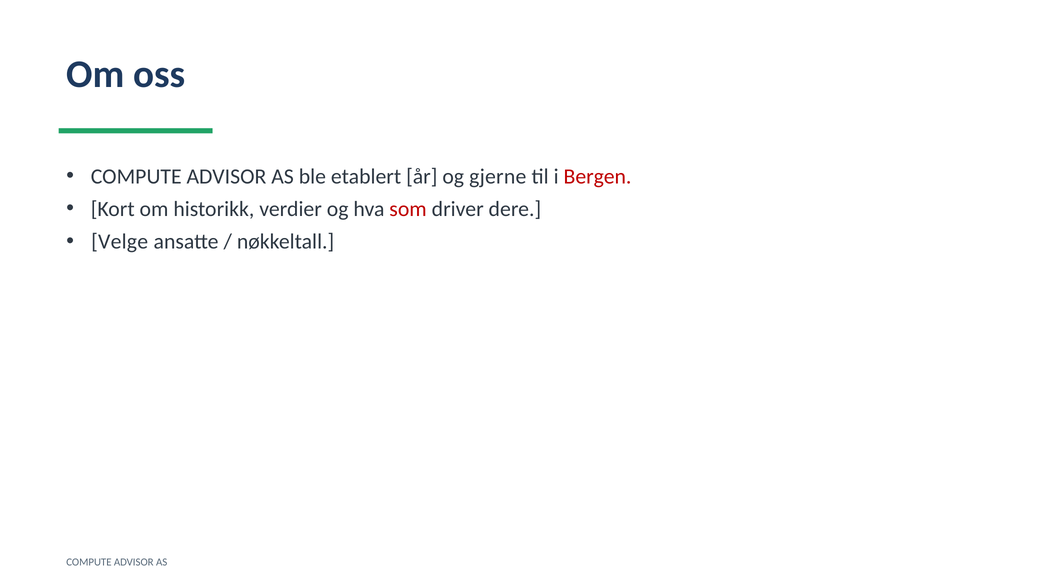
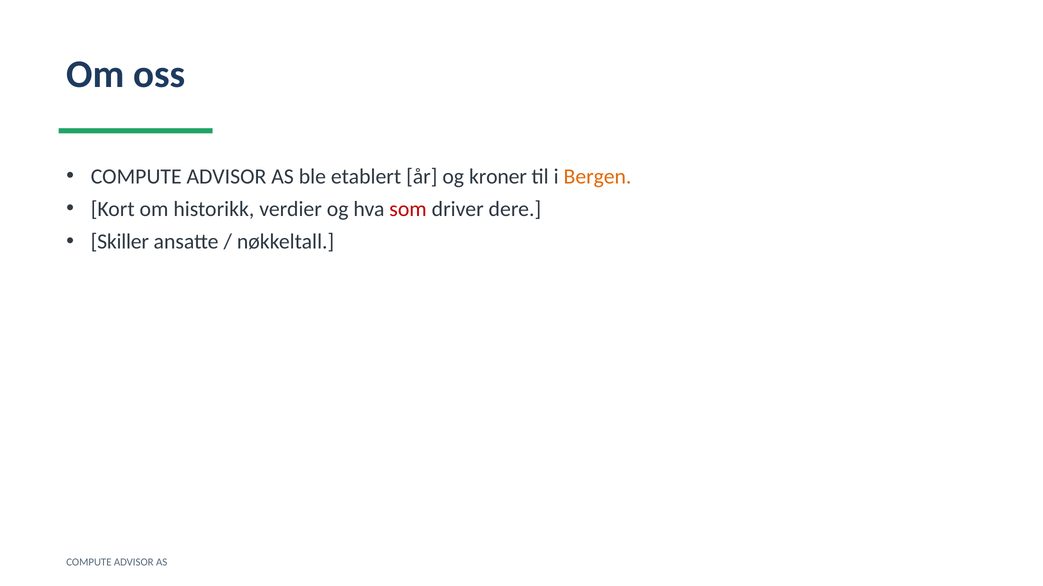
gjerne: gjerne -> kroner (498, 177)
Bergen colour: red -> orange (598, 177)
Velge: Velge -> Skiller (120, 242)
